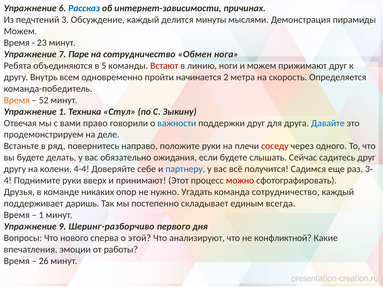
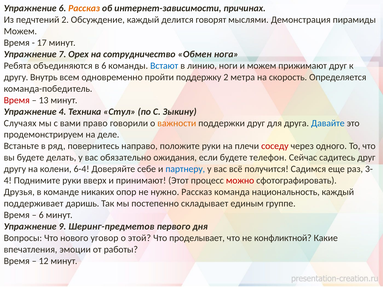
Рассказ colour: blue -> orange (84, 8)
педчтений 3: 3 -> 2 (65, 20)
минуты: минуты -> говорят (211, 20)
23: 23 -> 17 (42, 43)
Паре: Паре -> Орех (78, 54)
в 5: 5 -> 6 (104, 66)
Встают colour: red -> blue (164, 66)
начинается: начинается -> поддержку (199, 77)
Время colour: orange -> red (17, 100)
52: 52 -> 13 (44, 100)
Упражнение 1: 1 -> 4 (62, 112)
Отвечая: Отвечая -> Случаях (20, 123)
важности colour: blue -> orange (177, 123)
слышать: слышать -> телефон (268, 158)
4-4: 4-4 -> 6-4 (82, 169)
нужно Угадать: Угадать -> Рассказ (197, 192)
команда сотрудничество: сотрудничество -> национальность (286, 192)
всегда: всегда -> группе (281, 204)
1: 1 -> 6 (41, 215)
Шеринг-разборчиво: Шеринг-разборчиво -> Шеринг-предметов (111, 227)
сперва: сперва -> уговор (104, 238)
анализируют: анализируют -> проделывает (197, 238)
26: 26 -> 12 (44, 261)
